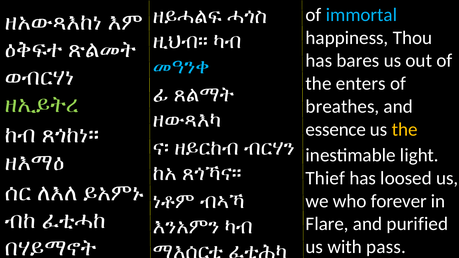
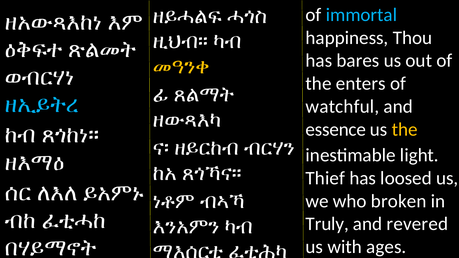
መዓንቀ colour: light blue -> yellow (181, 67)
ዘኢይትረ colour: light green -> light blue (42, 105)
breathes: breathes -> watchful (342, 107)
forever: forever -> broken (399, 201)
Flare: Flare -> Truly (327, 224)
purified: purified -> revered (417, 224)
pass: pass -> ages (386, 247)
